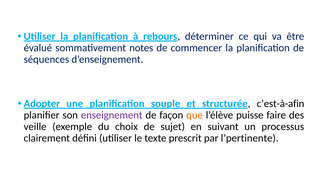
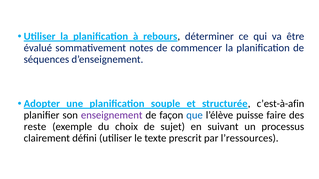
que colour: orange -> blue (195, 115)
veille: veille -> reste (35, 127)
l’pertinente: l’pertinente -> l’ressources (250, 138)
